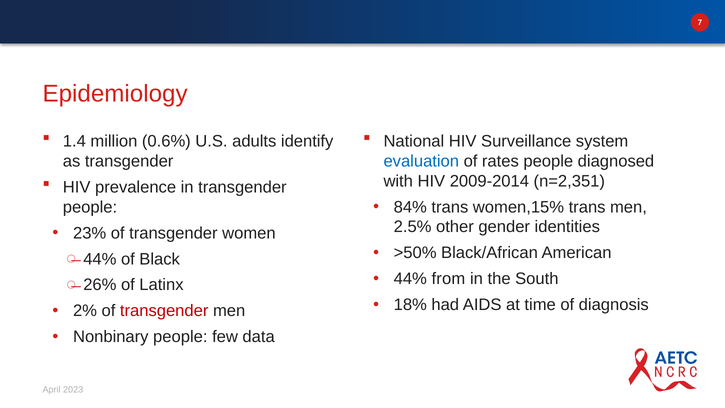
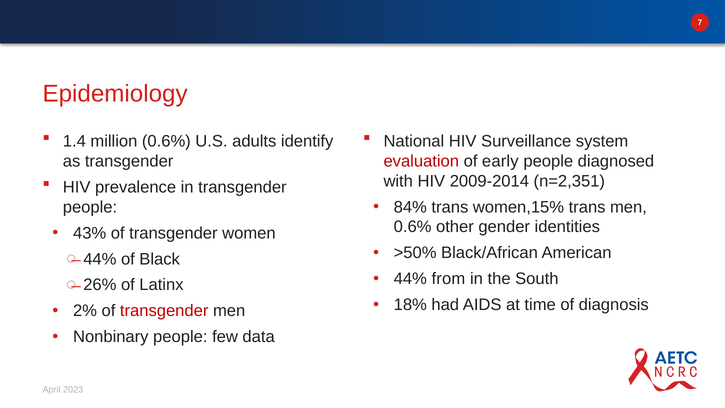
evaluation colour: blue -> red (421, 161)
rates: rates -> early (500, 161)
2.5%: 2.5% -> 0.6% (413, 227)
23%: 23% -> 43% (90, 233)
